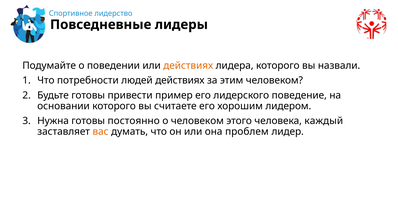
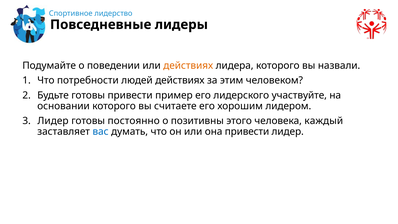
поведение: поведение -> участвуйте (299, 95)
Нужна: Нужна -> Лидер (53, 121)
о человеком: человеком -> позитивны (197, 121)
вас colour: orange -> blue (101, 132)
она проблем: проблем -> привести (247, 132)
